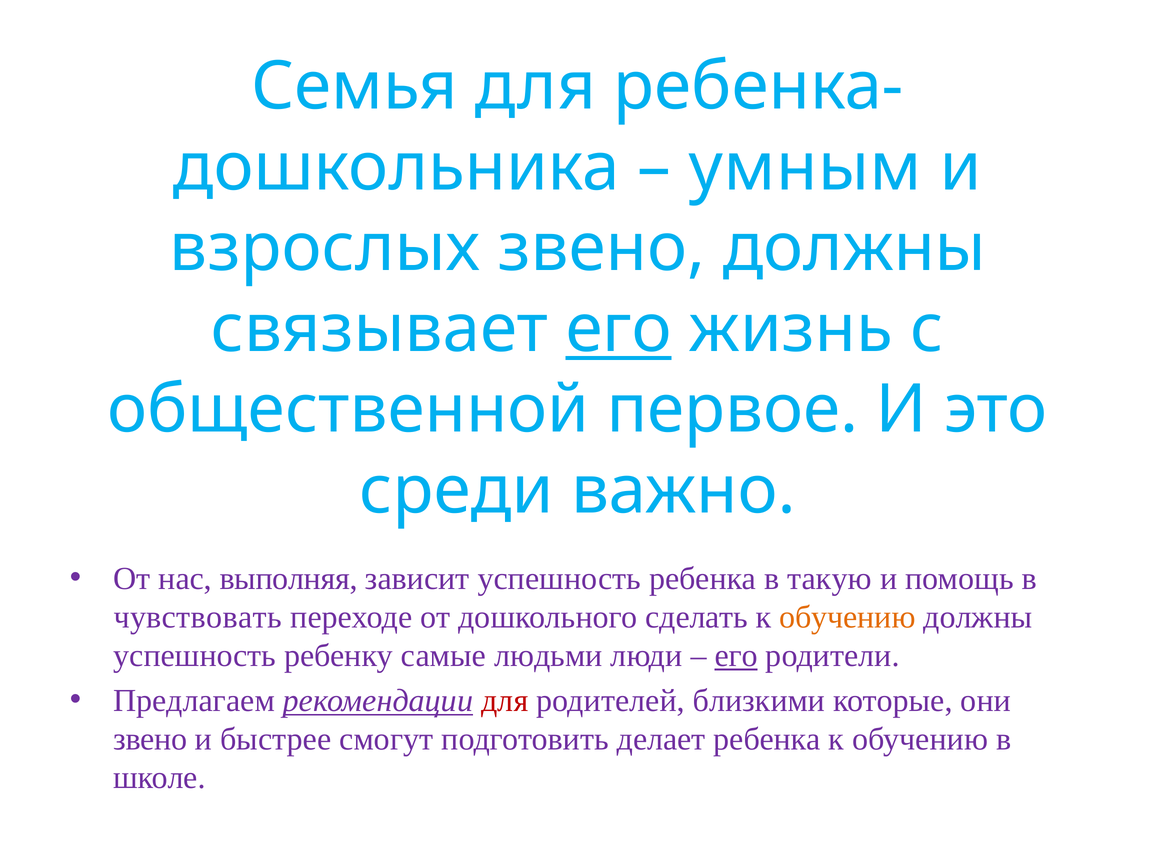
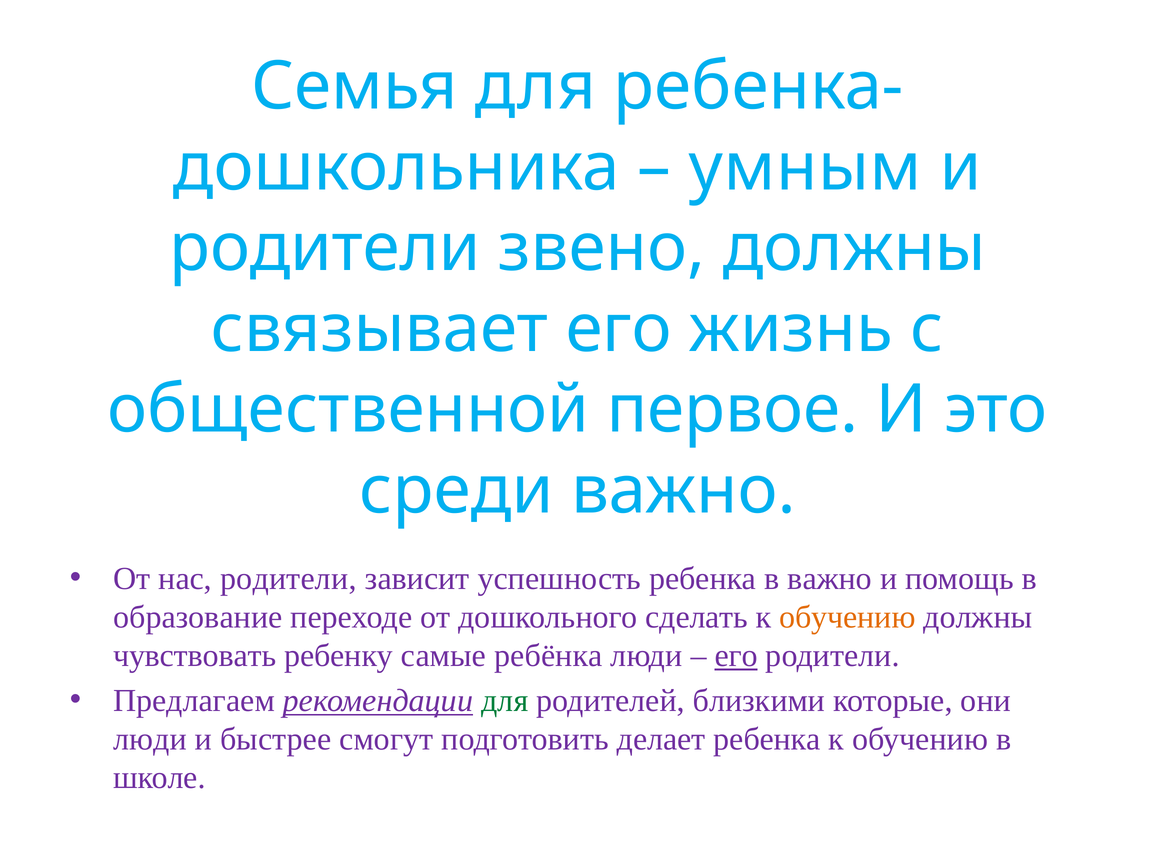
взрослых: взрослых -> родители (325, 248)
его underline: present -> none (619, 329)
нас выполняя: выполняя -> родители (288, 579)
в такую: такую -> важно (830, 579)
чувствовать: чувствовать -> образование (198, 617)
успешность: успешность -> чувствовать (195, 656)
людьми: людьми -> ребёнка (548, 656)
для colour: red -> green (505, 701)
звено: звено -> люди (150, 739)
